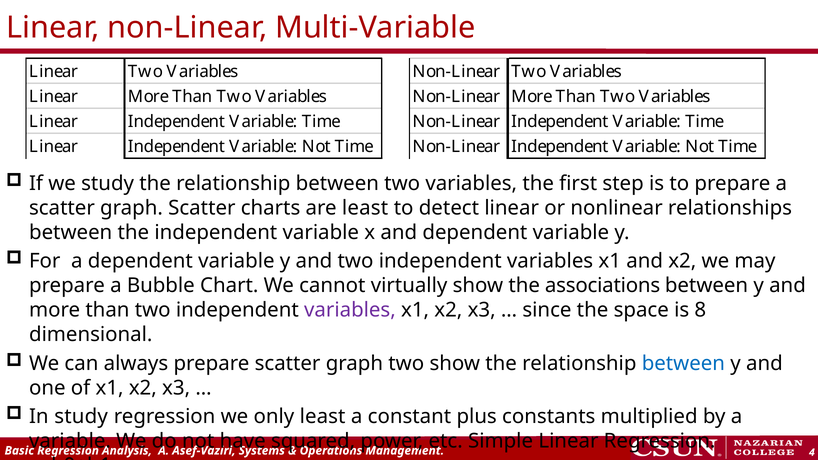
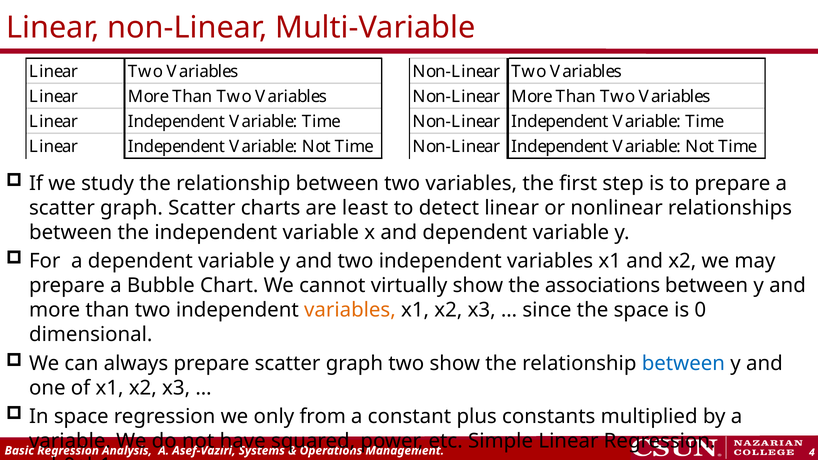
variables colour: purple -> orange (350, 310)
8: 8 -> 0 (700, 310)
In study: study -> space (81, 417)
only least: least -> from (323, 417)
